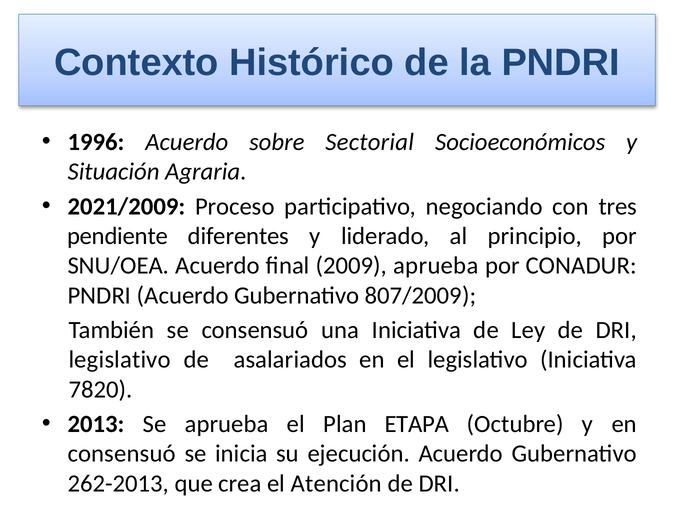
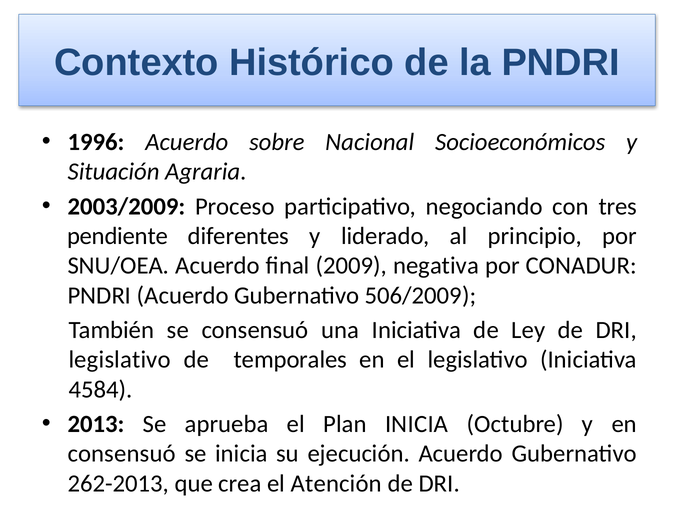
Sectorial: Sectorial -> Nacional (370, 142)
2021/2009: 2021/2009 -> 2003/2009 (126, 206)
2009 aprueba: aprueba -> negativa (436, 266)
807/2009: 807/2009 -> 506/2009 (420, 295)
asalariados: asalariados -> temporales (290, 360)
7820: 7820 -> 4584 (101, 389)
Plan ETAPA: ETAPA -> INICIA (417, 424)
